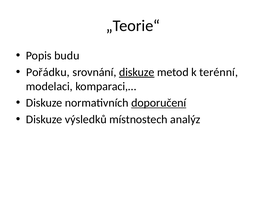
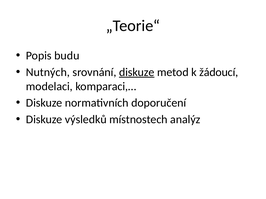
Pořádku: Pořádku -> Nutných (48, 72)
terénní: terénní -> žádoucí (219, 72)
doporučení underline: present -> none (159, 103)
